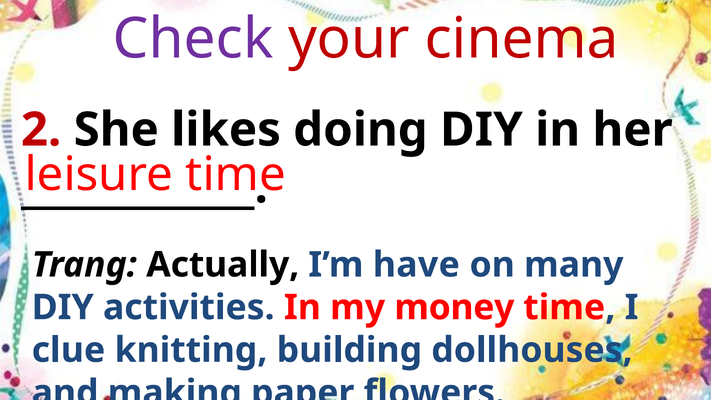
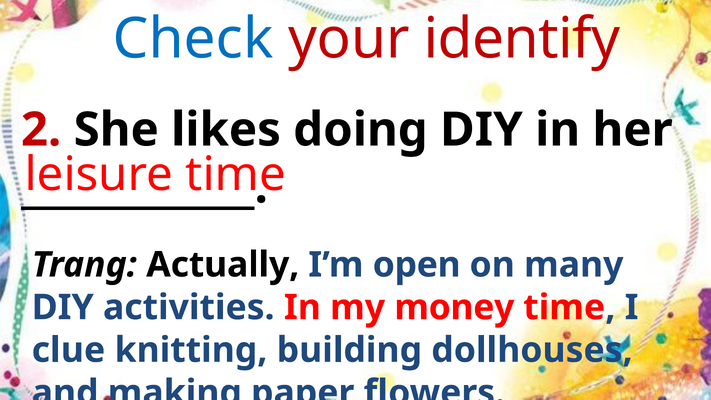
Check colour: purple -> blue (193, 39)
cinema: cinema -> identify (522, 39)
have: have -> open (417, 265)
